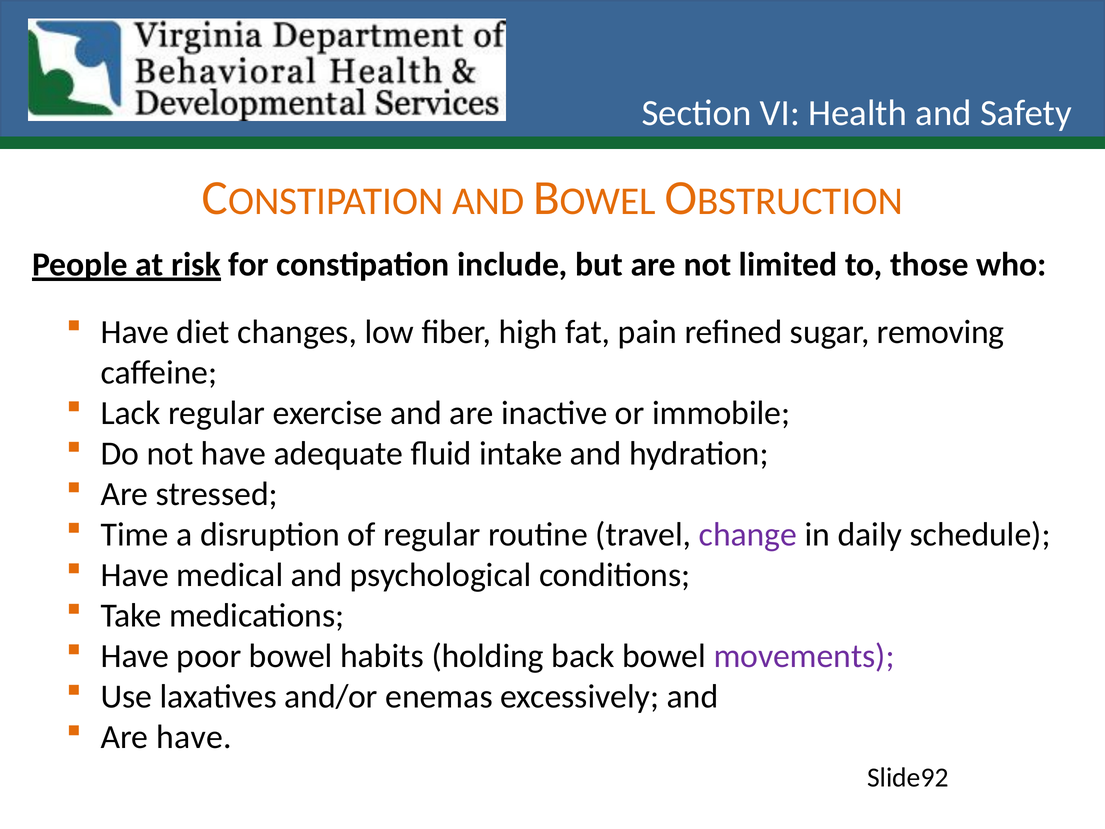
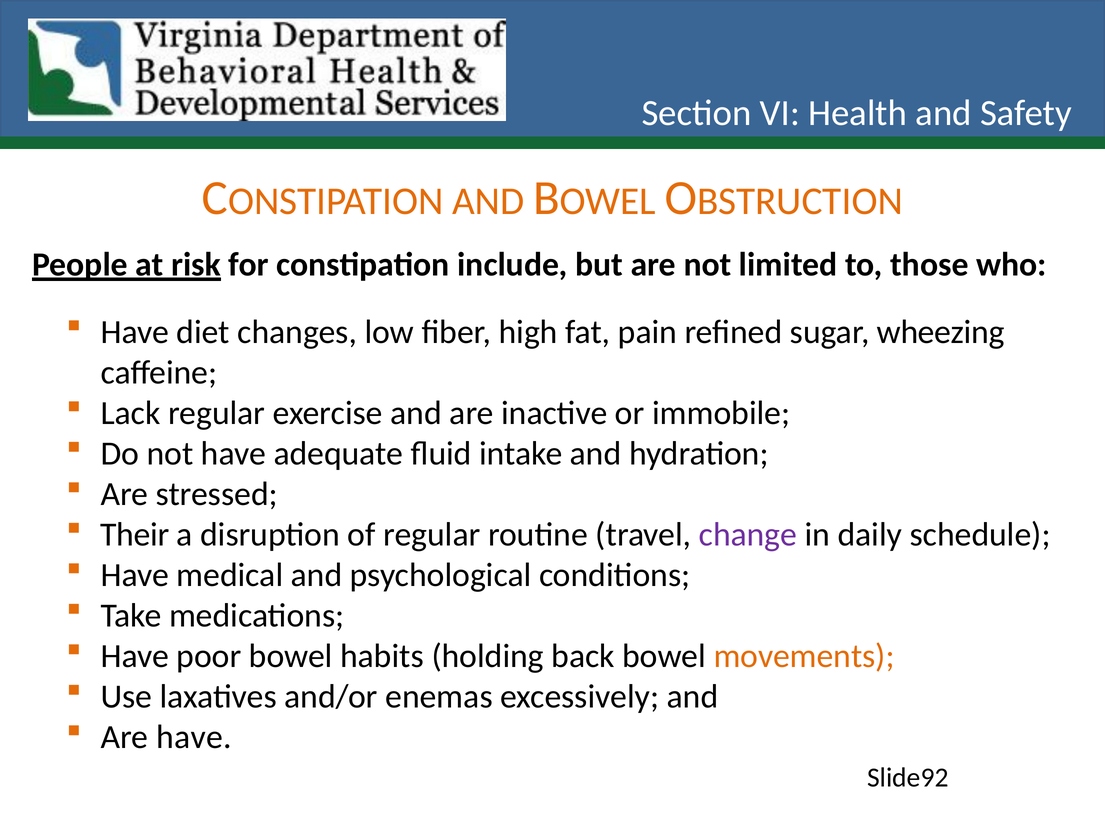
removing: removing -> wheezing (941, 332)
Time: Time -> Their (135, 534)
movements colour: purple -> orange (804, 656)
